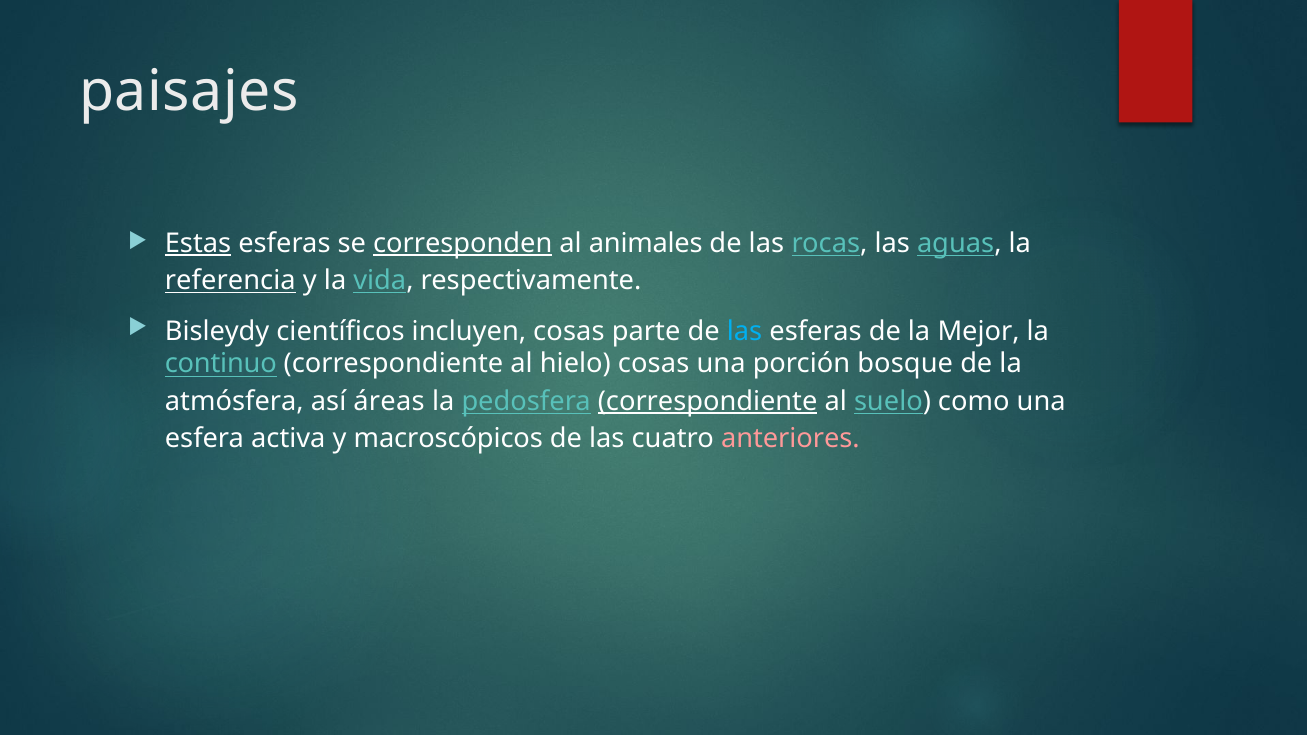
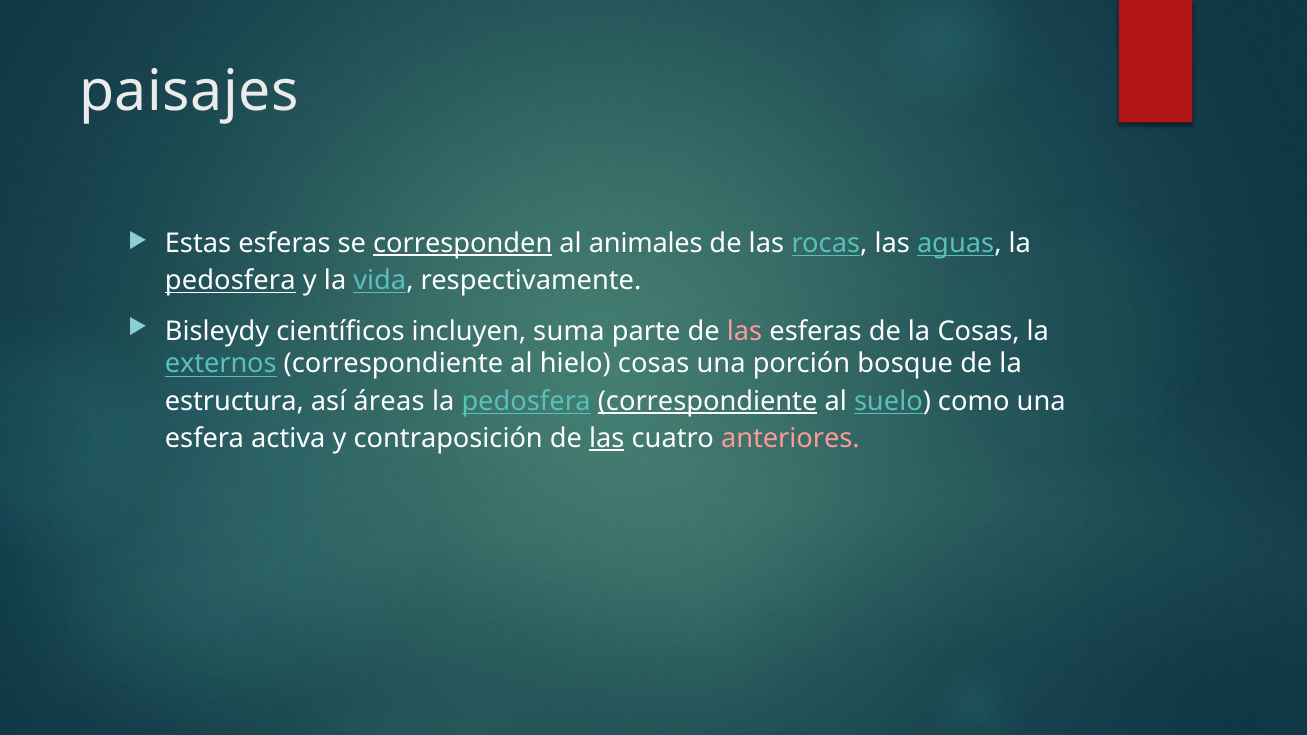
Estas underline: present -> none (198, 243)
referencia: referencia -> pedosfera (230, 280)
incluyen cosas: cosas -> suma (569, 331)
las colour: light blue -> pink (745, 331)
la Mejor: Mejor -> Cosas (979, 331)
continuo: continuo -> externos (221, 364)
atmósfera: atmósfera -> estructura (234, 401)
macroscópicos: macroscópicos -> contraposición (448, 439)
las underline: none -> present (607, 439)
